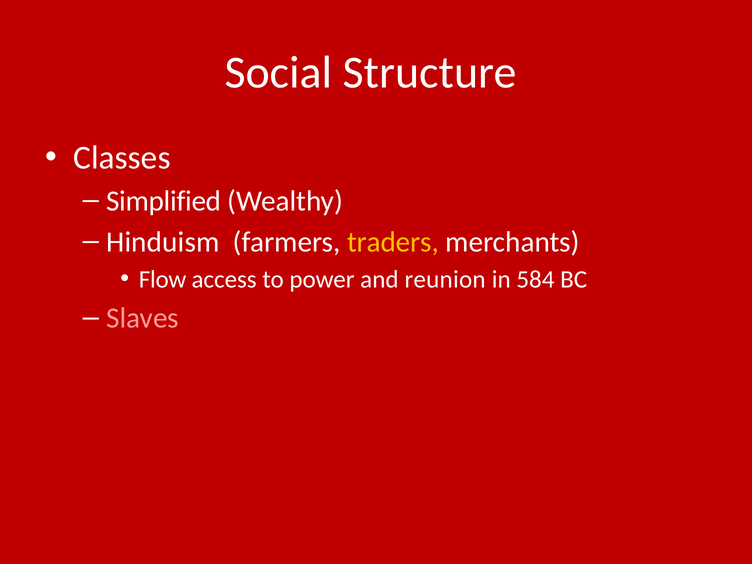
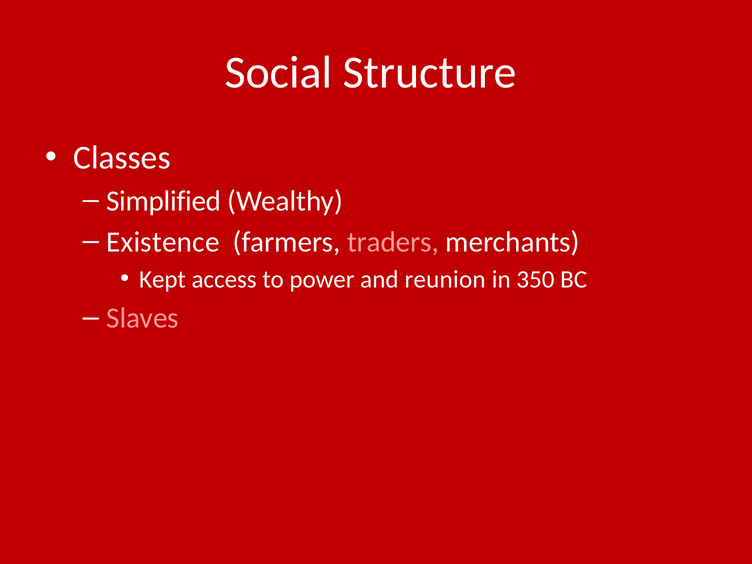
Hinduism: Hinduism -> Existence (163, 242)
traders colour: yellow -> pink (393, 242)
Flow: Flow -> Kept (162, 279)
584: 584 -> 350 (535, 279)
